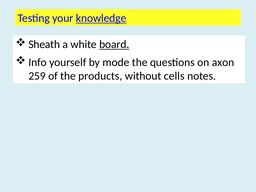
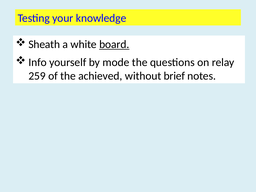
knowledge underline: present -> none (101, 18)
axon: axon -> relay (223, 62)
products: products -> achieved (100, 76)
cells: cells -> brief (174, 76)
